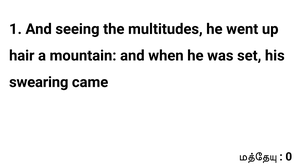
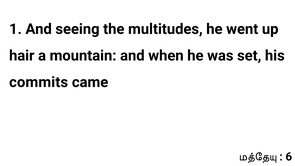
swearing: swearing -> commits (39, 82)
0: 0 -> 6 (289, 157)
